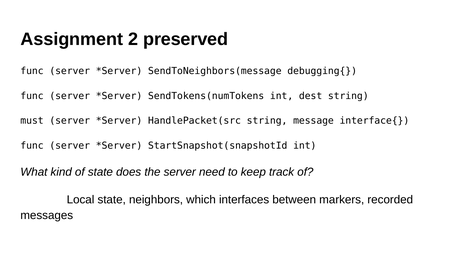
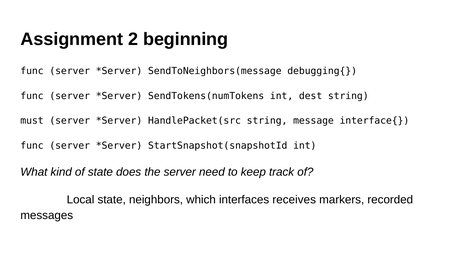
preserved: preserved -> beginning (186, 39)
between: between -> receives (294, 200)
